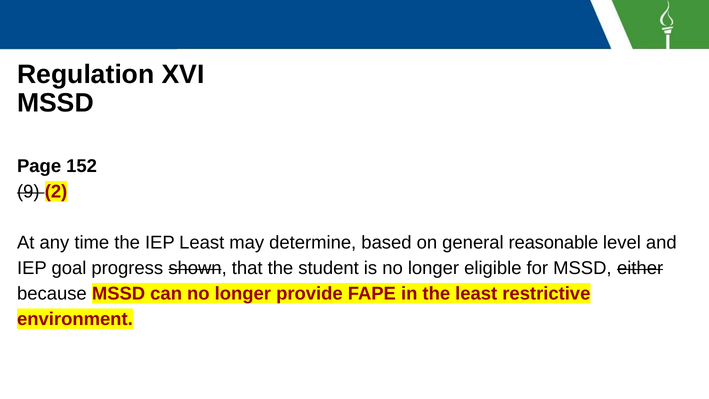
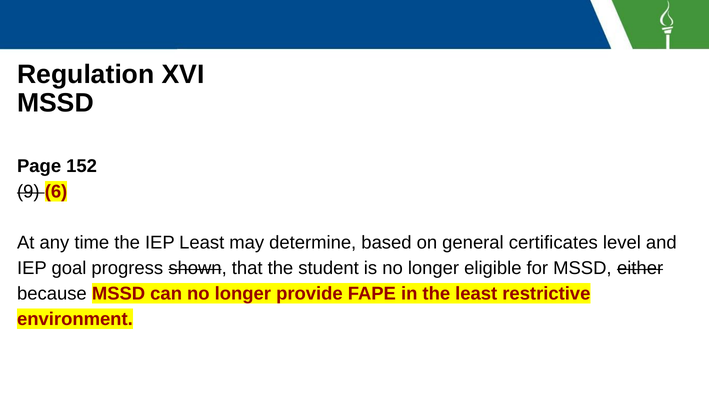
2: 2 -> 6 (56, 191)
reasonable: reasonable -> certificates (553, 242)
